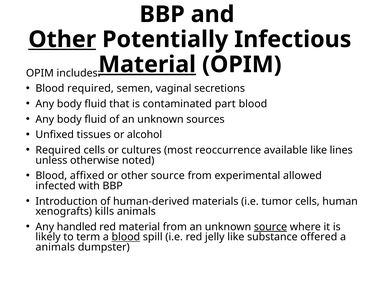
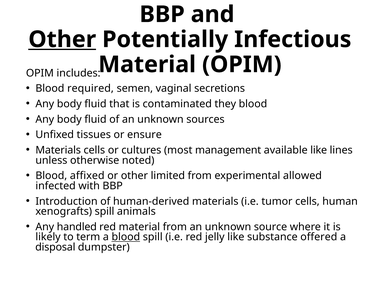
Material underline: present -> none (147, 65)
part: part -> they (225, 104)
alcohol: alcohol -> ensure (144, 135)
Required: Required -> Materials (58, 150)
reoccurrence: reoccurrence -> management (228, 150)
other source: source -> limited (168, 176)
xenografts kills: kills -> spill (105, 211)
source underline: present -> none (271, 227)
animals: animals -> disposal (55, 247)
